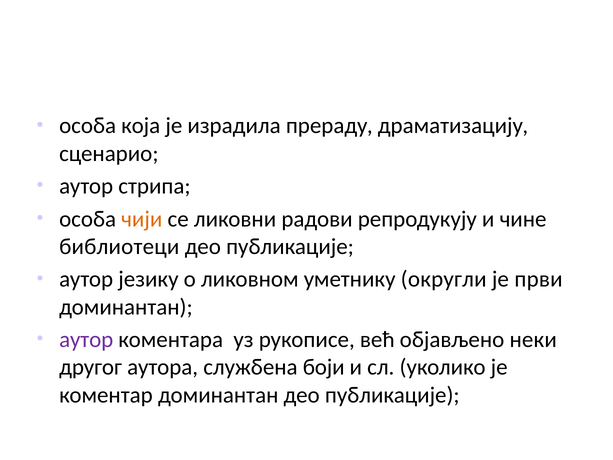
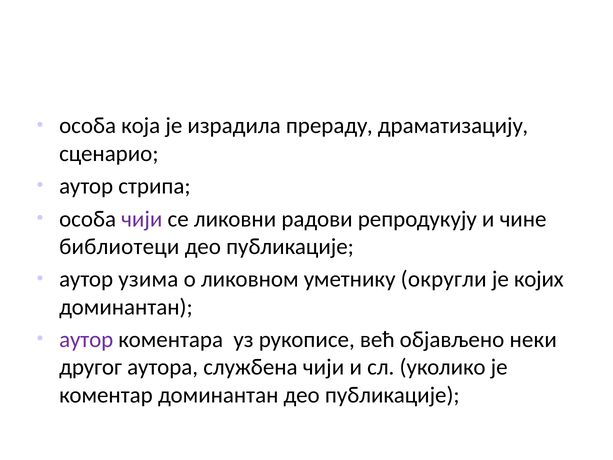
чији colour: orange -> purple (142, 219)
језику: језику -> узима (148, 279)
први: први -> којих (539, 279)
службена боји: боји -> чији (324, 367)
